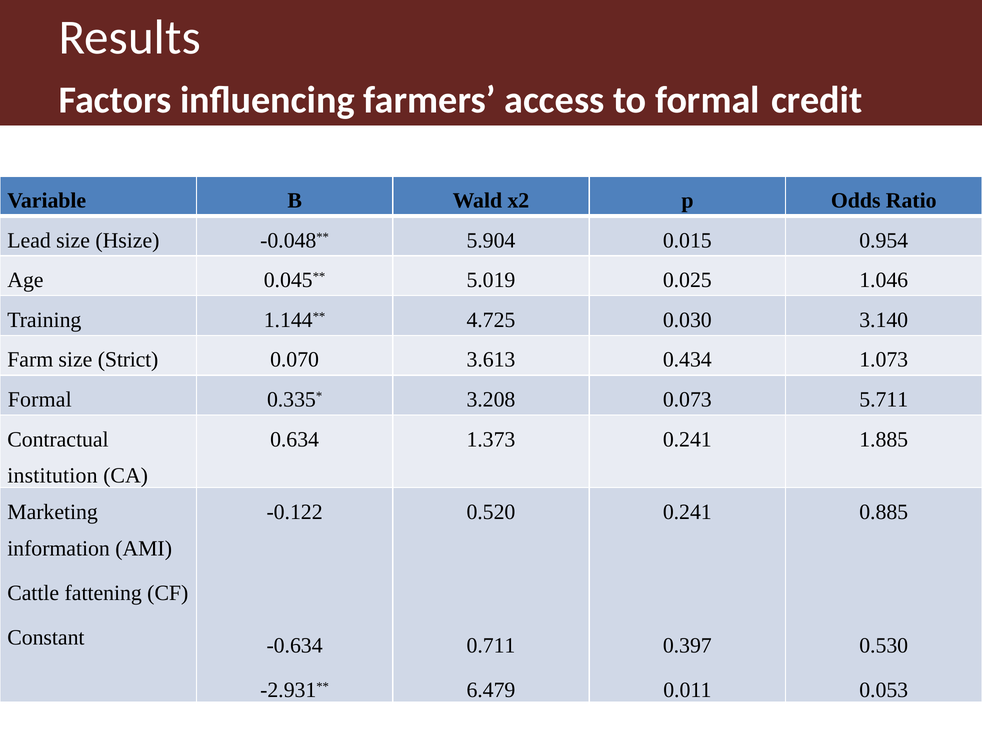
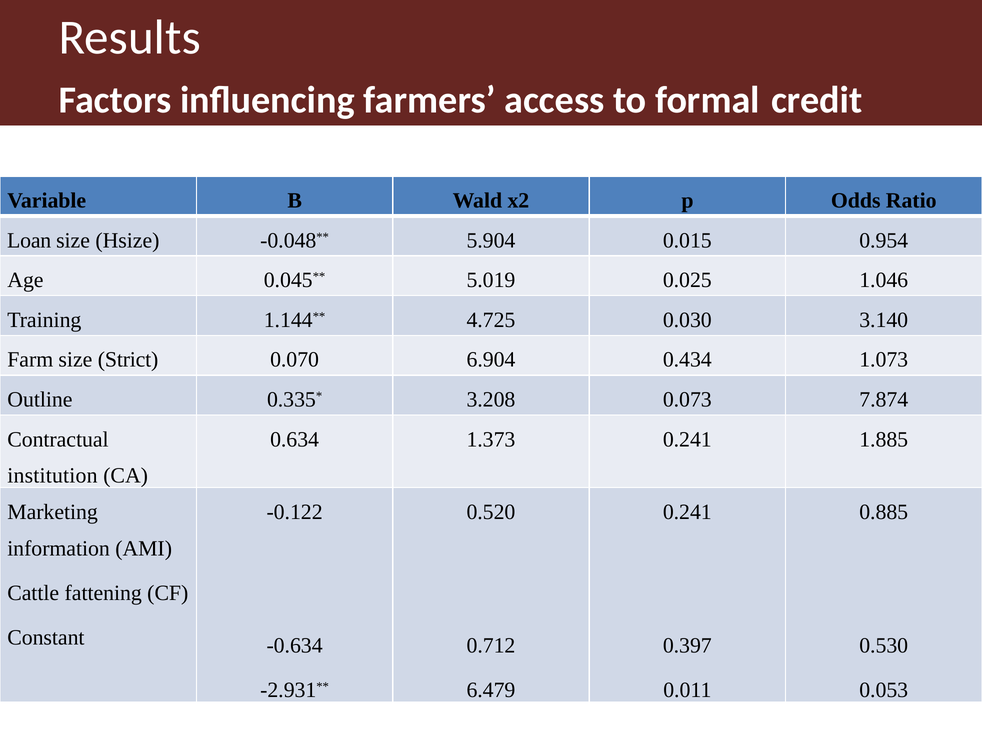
Lead: Lead -> Loan (29, 241)
3.613: 3.613 -> 6.904 (491, 360)
Formal: Formal -> Outline (40, 400)
5.711: 5.711 -> 7.874 (884, 400)
0.711: 0.711 -> 0.712 (491, 646)
